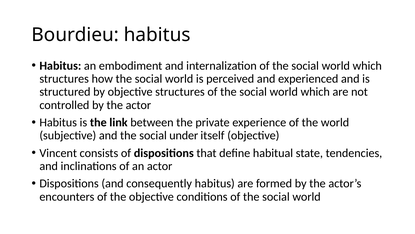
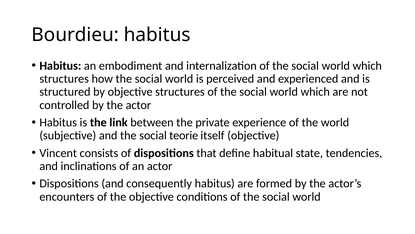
under: under -> teorie (184, 135)
